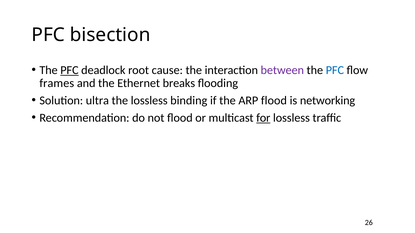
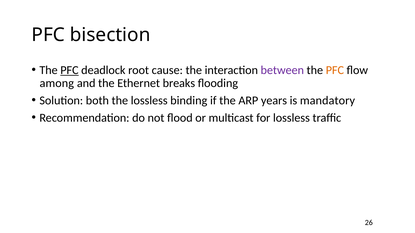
PFC colour: blue -> orange (335, 70)
frames: frames -> among (57, 83)
ultra: ultra -> both (97, 101)
ARP flood: flood -> years (274, 101)
networking: networking -> mandatory (327, 101)
for underline: present -> none (263, 118)
